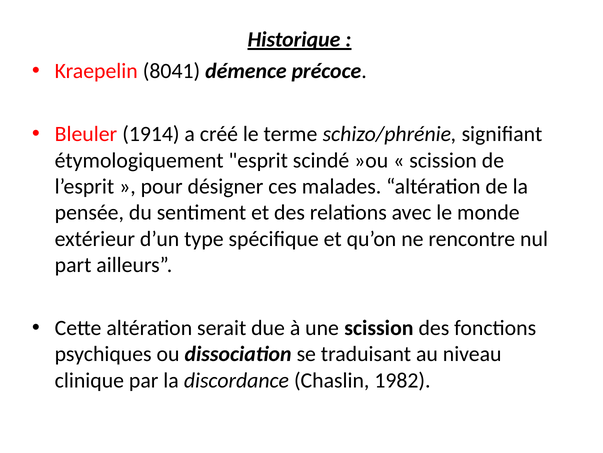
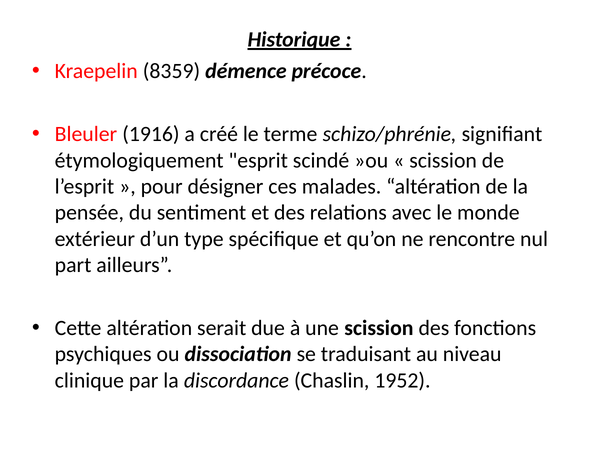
8041: 8041 -> 8359 (172, 71)
1914: 1914 -> 1916 (151, 134)
1982: 1982 -> 1952 (402, 380)
